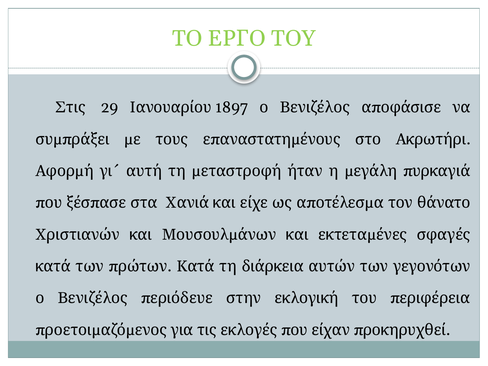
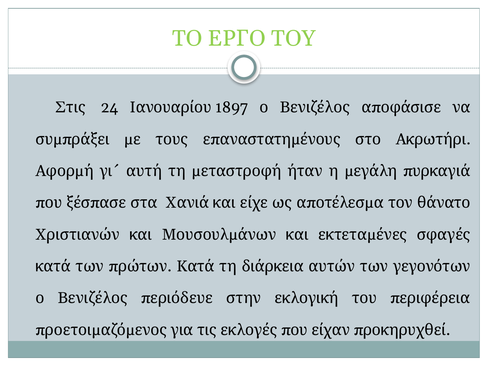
29: 29 -> 24 (109, 107)
